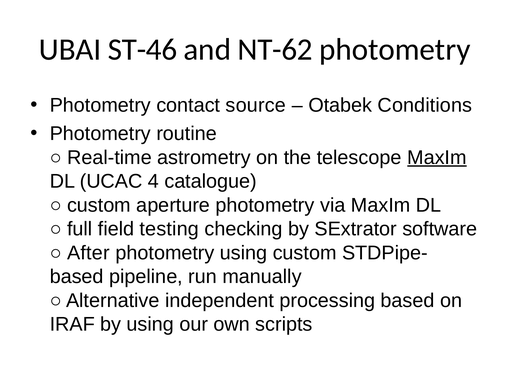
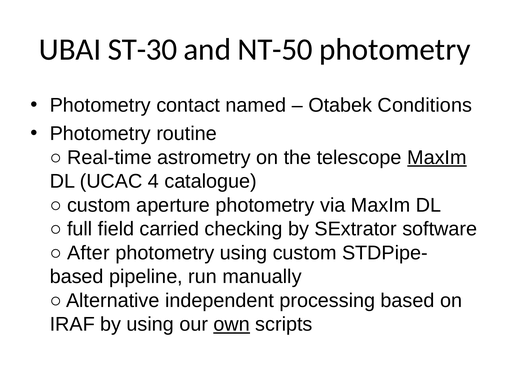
ST-46: ST-46 -> ST-30 (143, 49)
NT-62: NT-62 -> NT-50 (275, 49)
source: source -> named (256, 105)
testing: testing -> carried (169, 229)
own underline: none -> present (232, 324)
